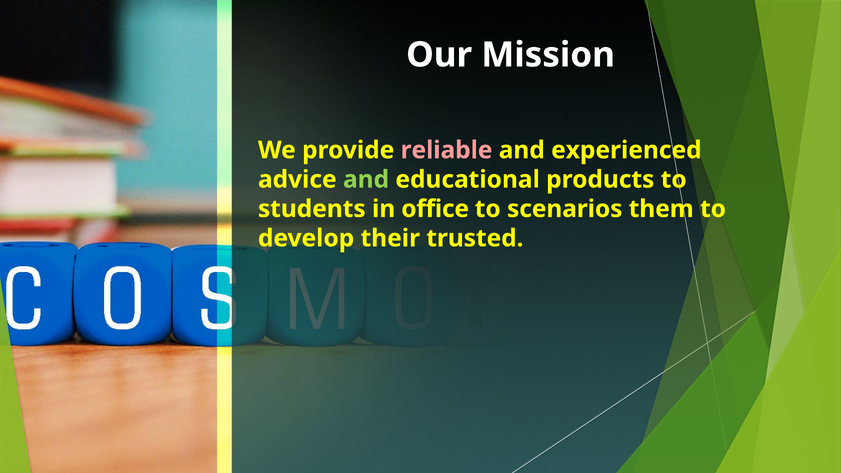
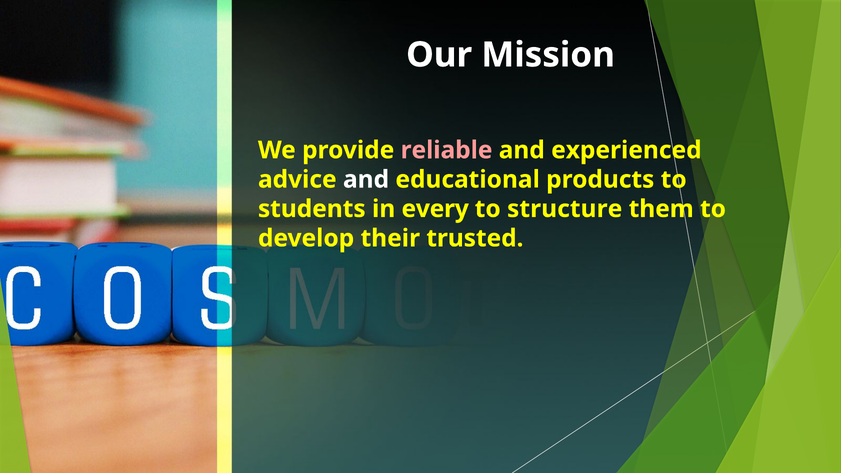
and colour: light green -> white (366, 180)
office: office -> every (435, 209)
scenarios: scenarios -> structure (565, 209)
